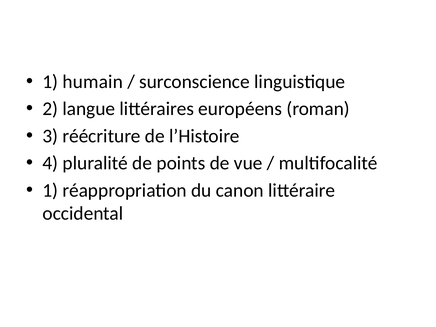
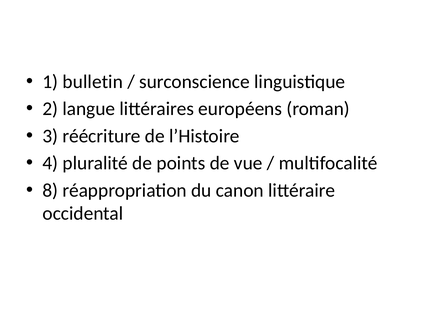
humain: humain -> bulletin (93, 82)
1: 1 -> 8 (50, 190)
